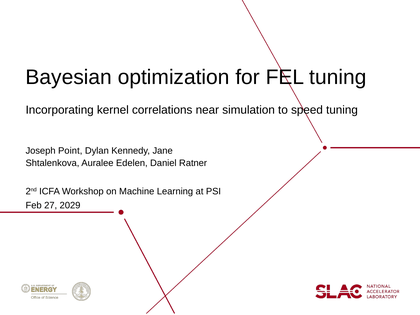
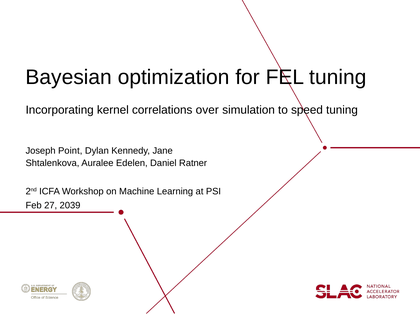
near: near -> over (207, 110)
2029: 2029 -> 2039 (70, 205)
